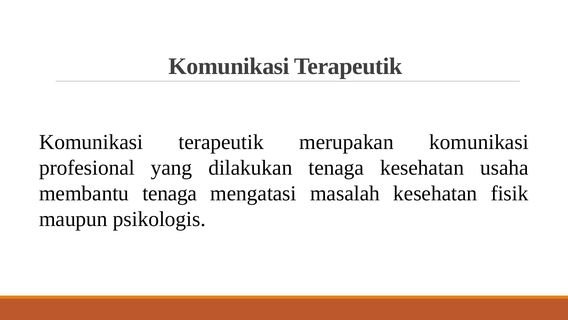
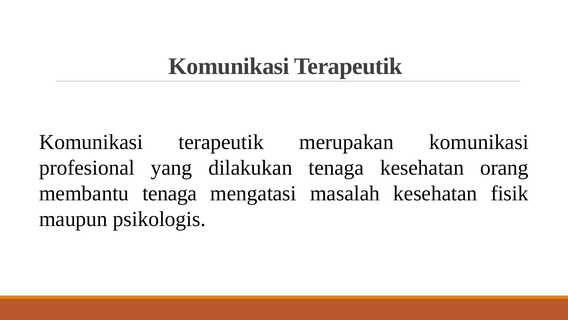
usaha: usaha -> orang (504, 168)
